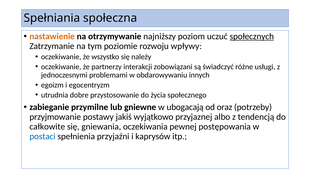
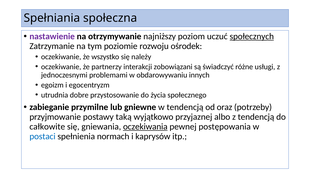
nastawienie colour: orange -> purple (52, 36)
wpływy: wpływy -> ośrodek (186, 46)
w ubogacają: ubogacają -> tendencją (185, 107)
jakiś: jakiś -> taką (124, 117)
oczekiwania underline: none -> present (145, 127)
przyjaźni: przyjaźni -> normach (113, 137)
